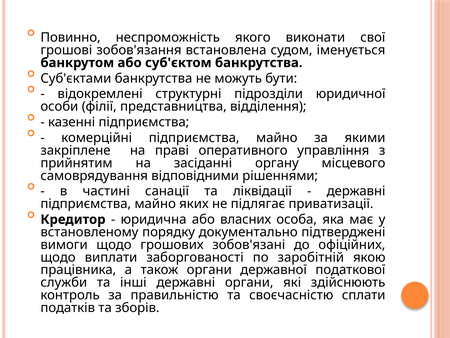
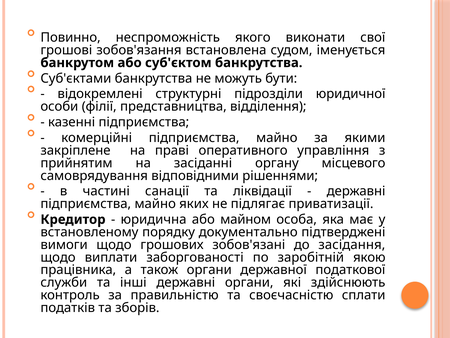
власних: власних -> майном (246, 219)
офіційних: офіційних -> засідання (352, 244)
